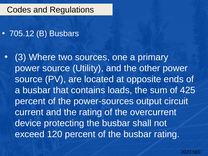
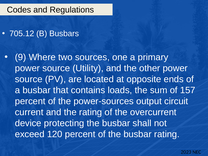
3: 3 -> 9 (21, 57)
425: 425 -> 157 (188, 90)
